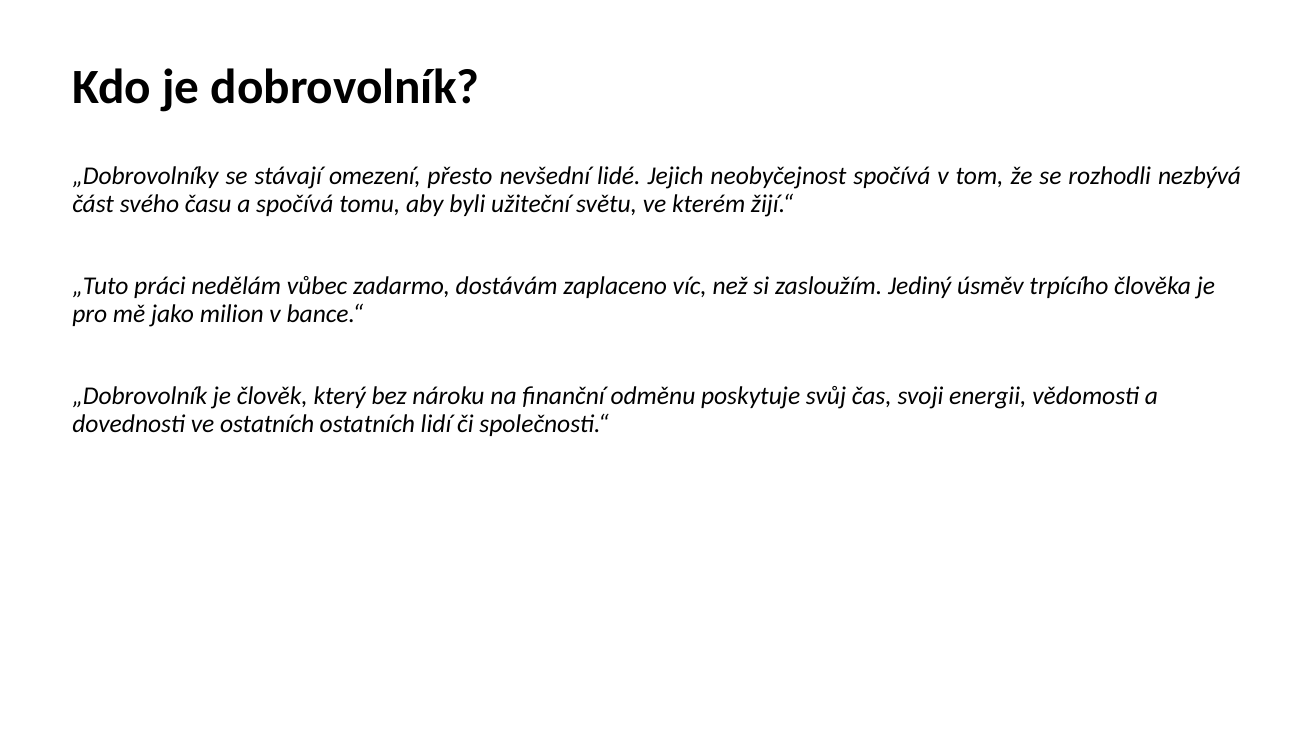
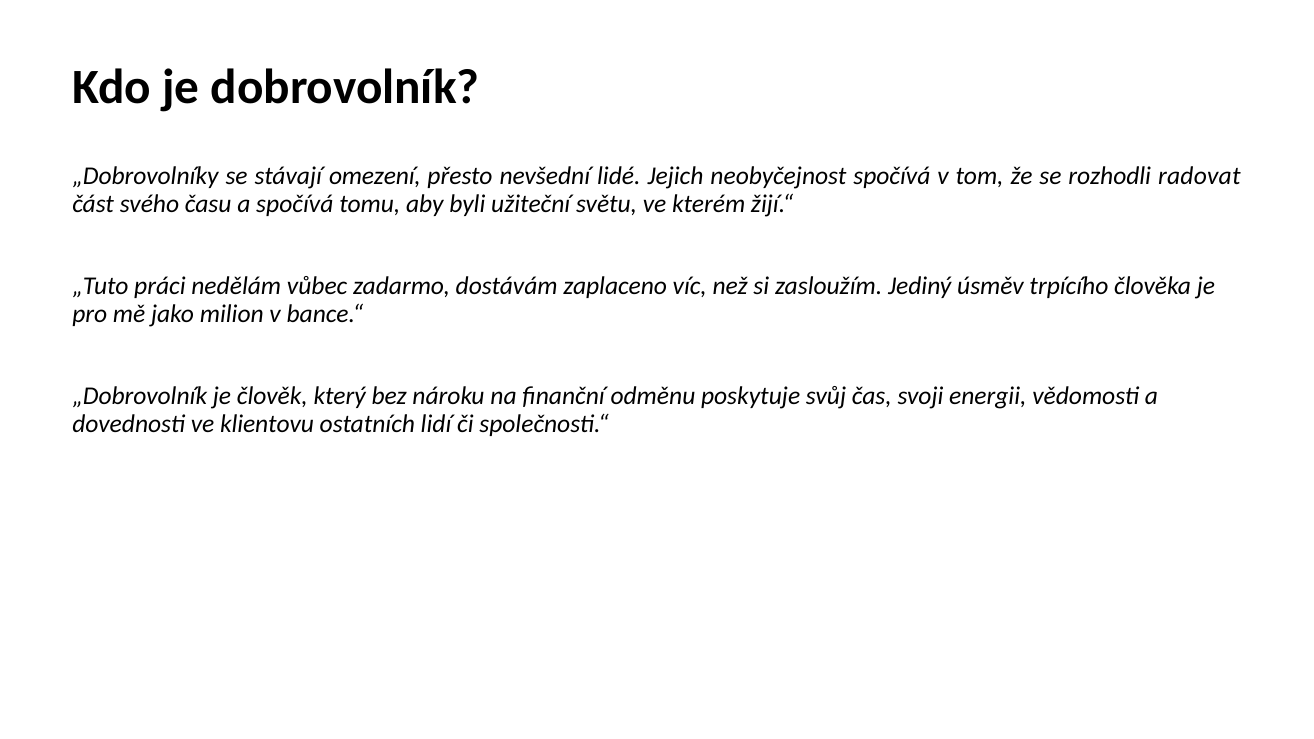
nezbývá: nezbývá -> radovat (1199, 176)
ve ostatních: ostatních -> klientovu (267, 424)
